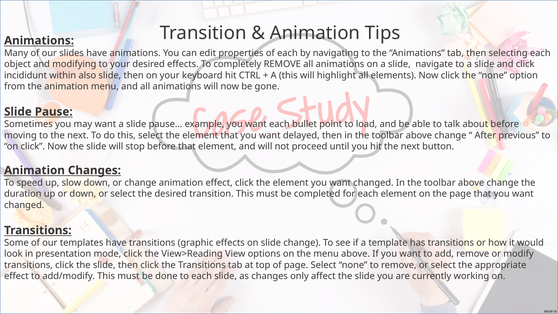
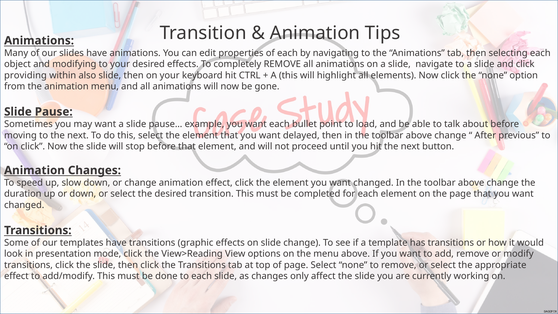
incididunt: incididunt -> providing (25, 75)
